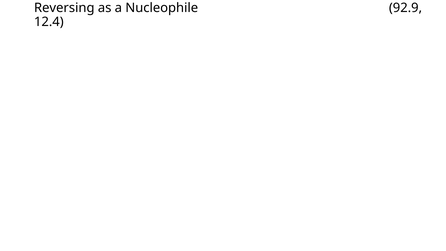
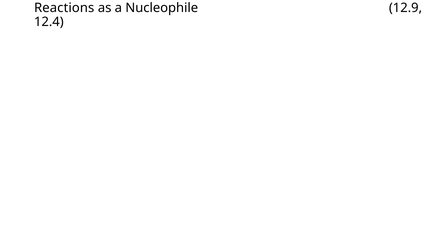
Reversing: Reversing -> Reactions (64, 8)
92.9: 92.9 -> 12.9 (406, 8)
